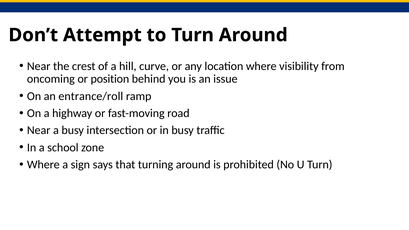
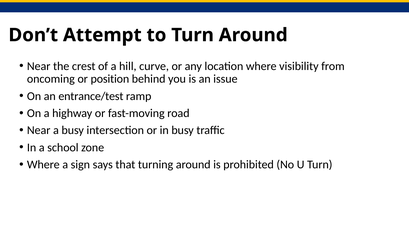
entrance/roll: entrance/roll -> entrance/test (91, 96)
